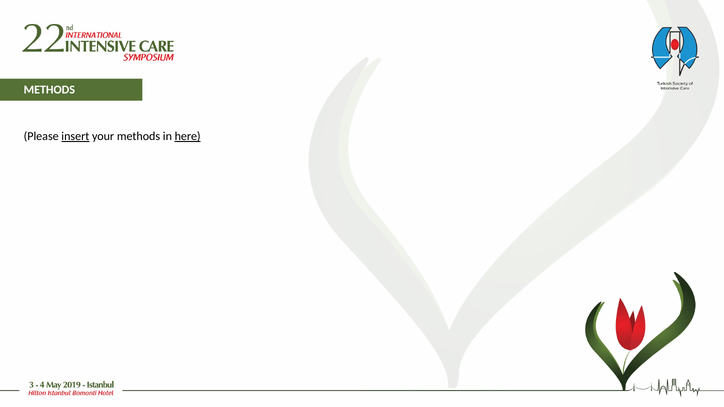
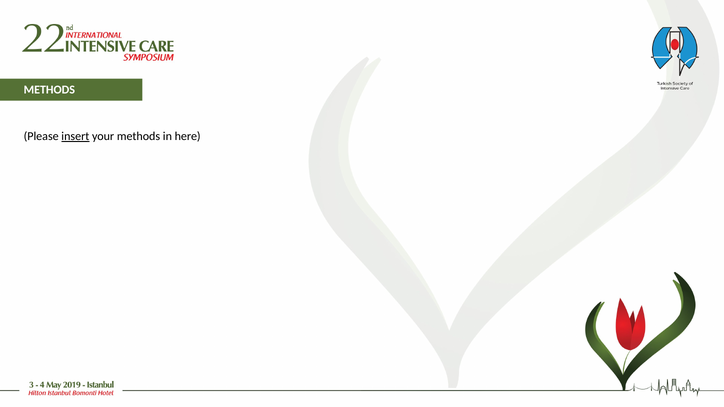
here underline: present -> none (188, 136)
